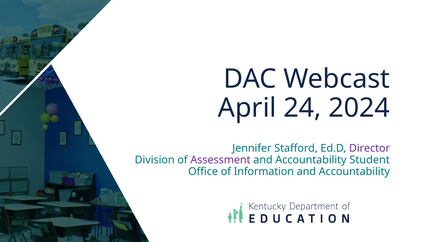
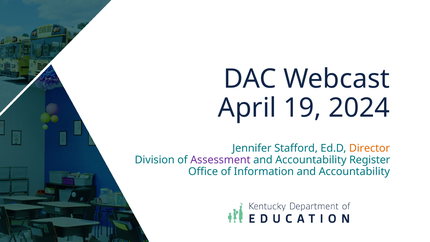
24: 24 -> 19 (303, 108)
Director colour: purple -> orange (370, 148)
Student: Student -> Register (370, 160)
